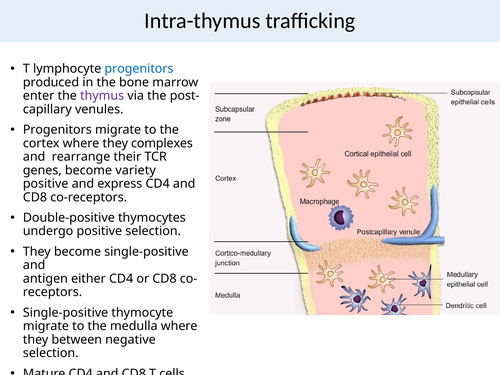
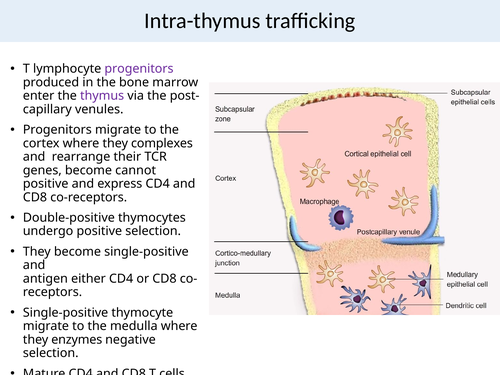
progenitors colour: blue -> purple (139, 69)
variety: variety -> cannot (136, 170)
between: between -> enzymes (77, 340)
